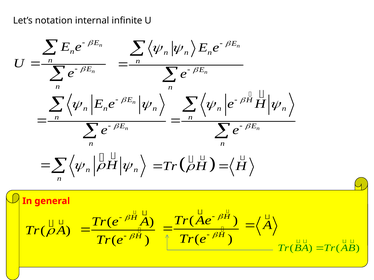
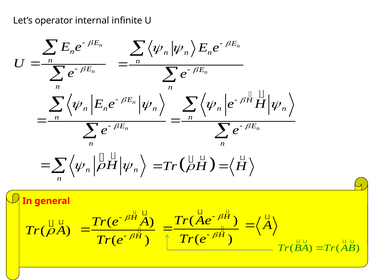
notation: notation -> operator (54, 21)
